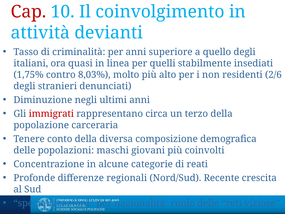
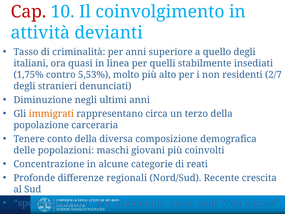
8,03%: 8,03% -> 5,53% (94, 75)
2/6: 2/6 -> 2/7 (273, 75)
immigrati colour: red -> orange (51, 114)
